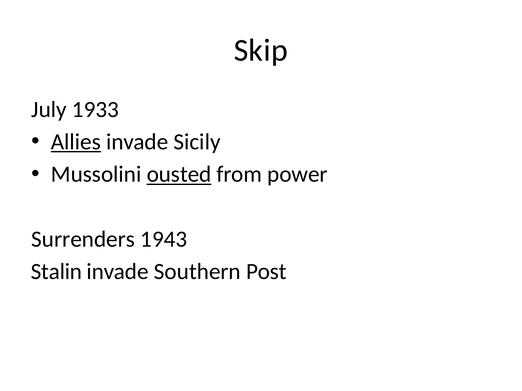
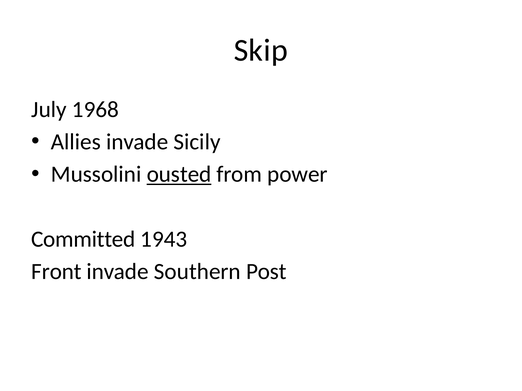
1933: 1933 -> 1968 (95, 110)
Allies underline: present -> none (76, 142)
Surrenders: Surrenders -> Committed (83, 239)
Stalin: Stalin -> Front (56, 272)
